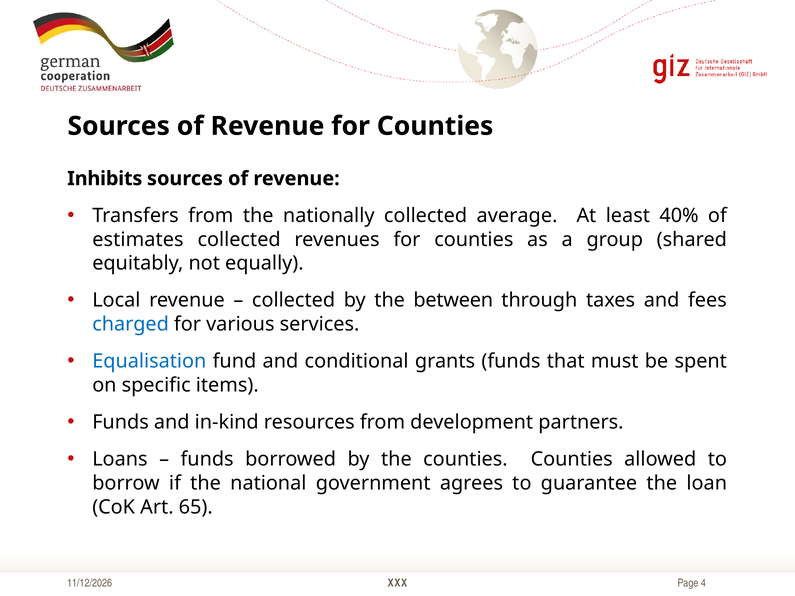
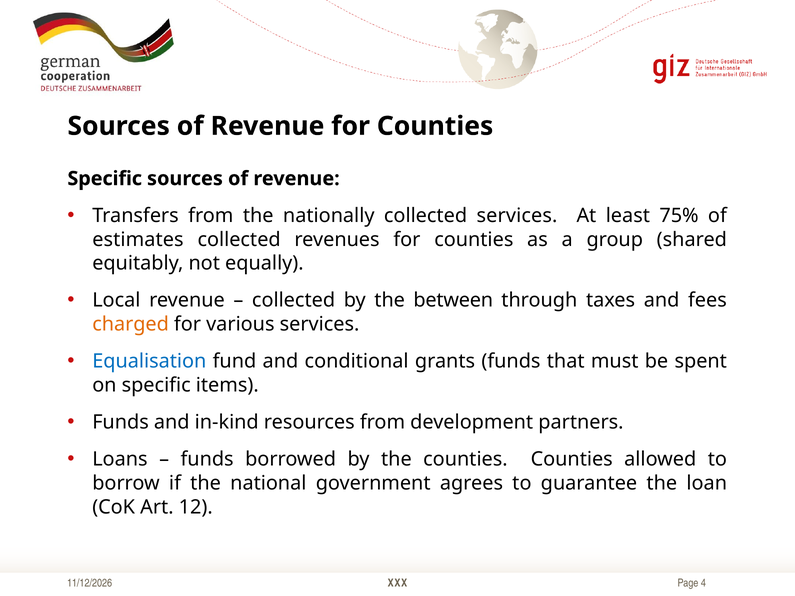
Inhibits: Inhibits -> Specific (105, 179)
collected average: average -> services (517, 216)
40%: 40% -> 75% (679, 216)
charged colour: blue -> orange (131, 324)
65: 65 -> 12 (196, 507)
